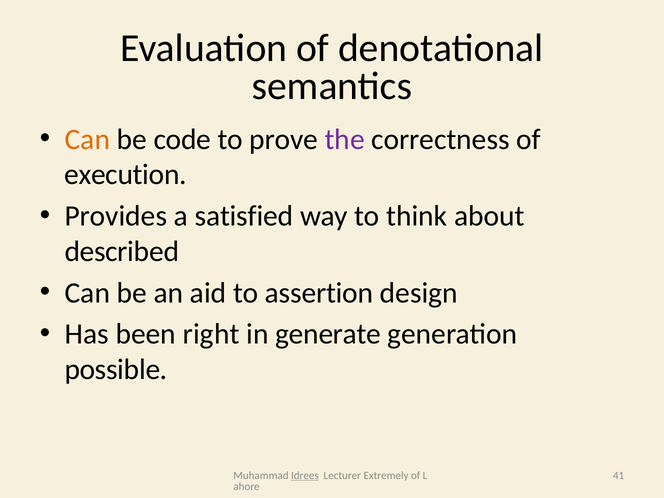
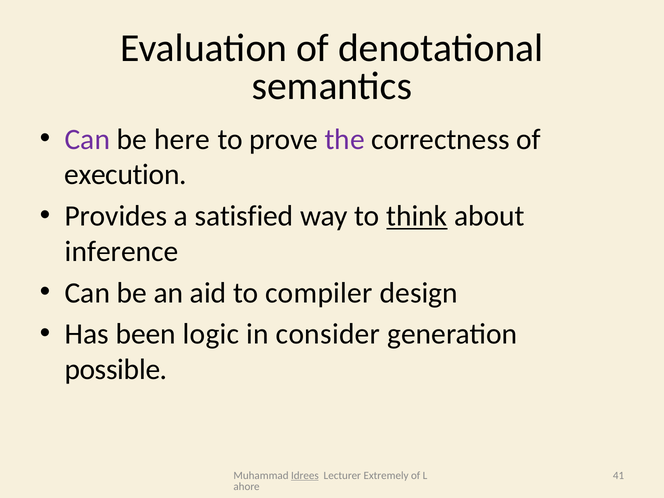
Can colour: orange -> purple (87, 139)
code: code -> here (182, 139)
think underline: none -> present (417, 216)
described: described -> inference (122, 251)
assertion: assertion -> compiler (319, 293)
right: right -> logic (211, 334)
generate: generate -> consider (328, 334)
